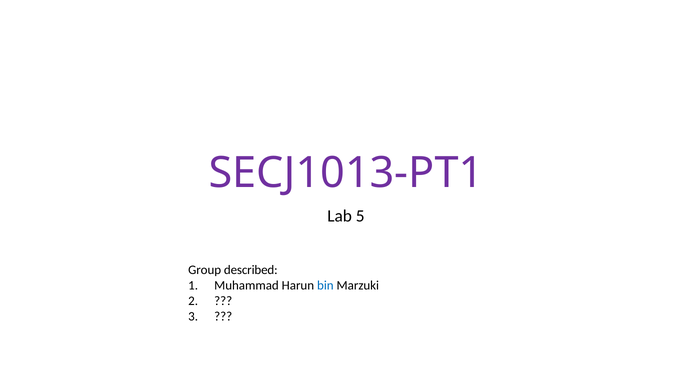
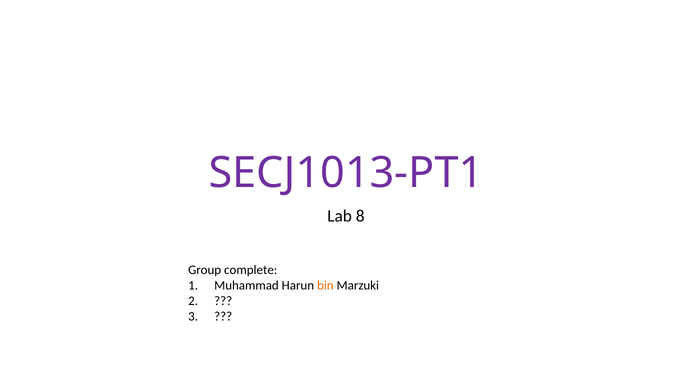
5: 5 -> 8 (360, 216)
described: described -> complete (251, 270)
bin colour: blue -> orange (325, 286)
